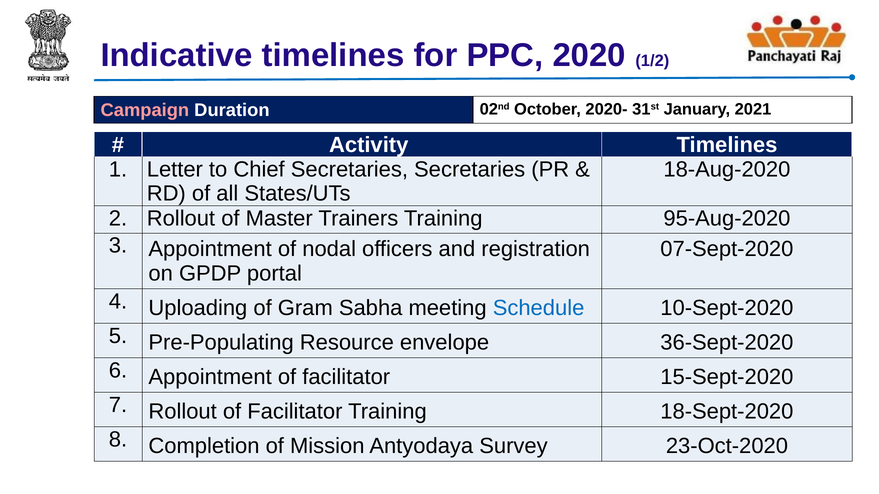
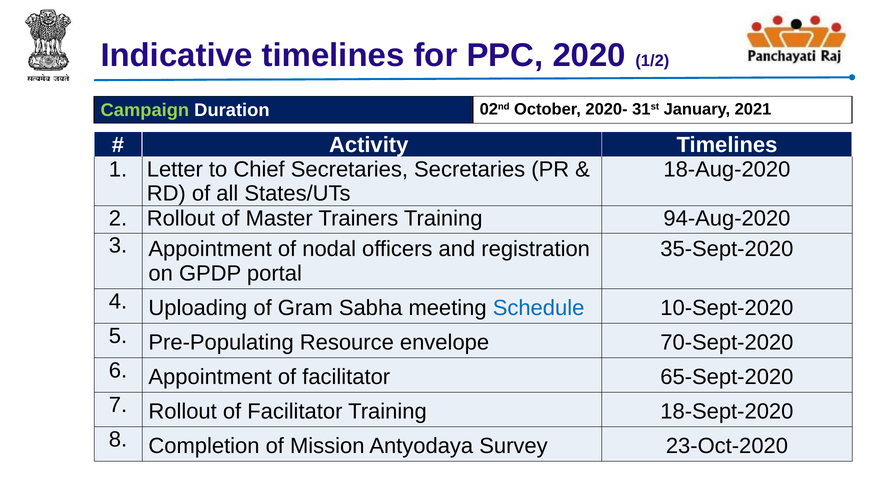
Campaign colour: pink -> light green (145, 110)
95-Aug-2020: 95-Aug-2020 -> 94-Aug-2020 (727, 218)
07-Sept-2020: 07-Sept-2020 -> 35-Sept-2020 (727, 249)
36-Sept-2020: 36-Sept-2020 -> 70-Sept-2020 (727, 343)
15-Sept-2020: 15-Sept-2020 -> 65-Sept-2020 (727, 377)
